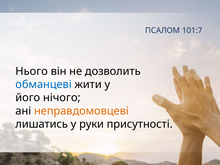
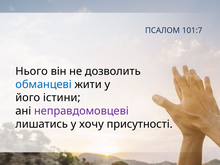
нічого: нічого -> істини (62, 98)
неправдомовцеві colour: orange -> purple (81, 111)
руки: руки -> хочу (92, 124)
